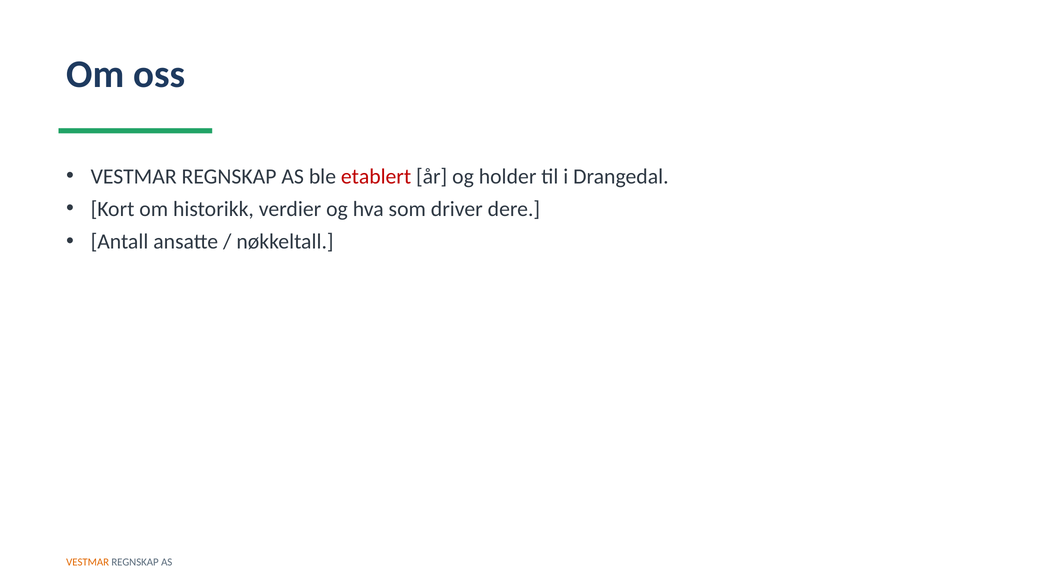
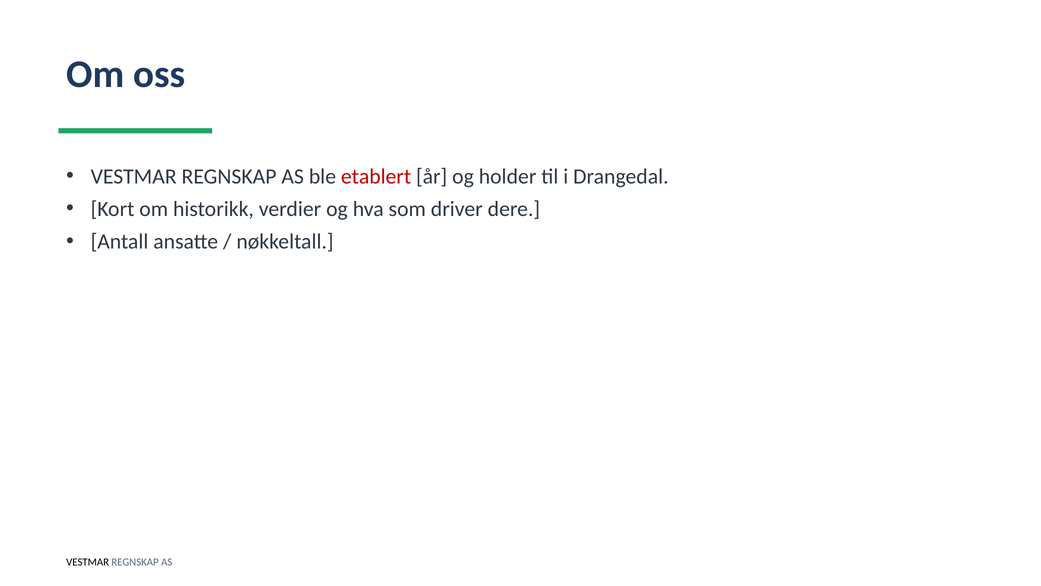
VESTMAR colour: orange -> black (88, 562)
